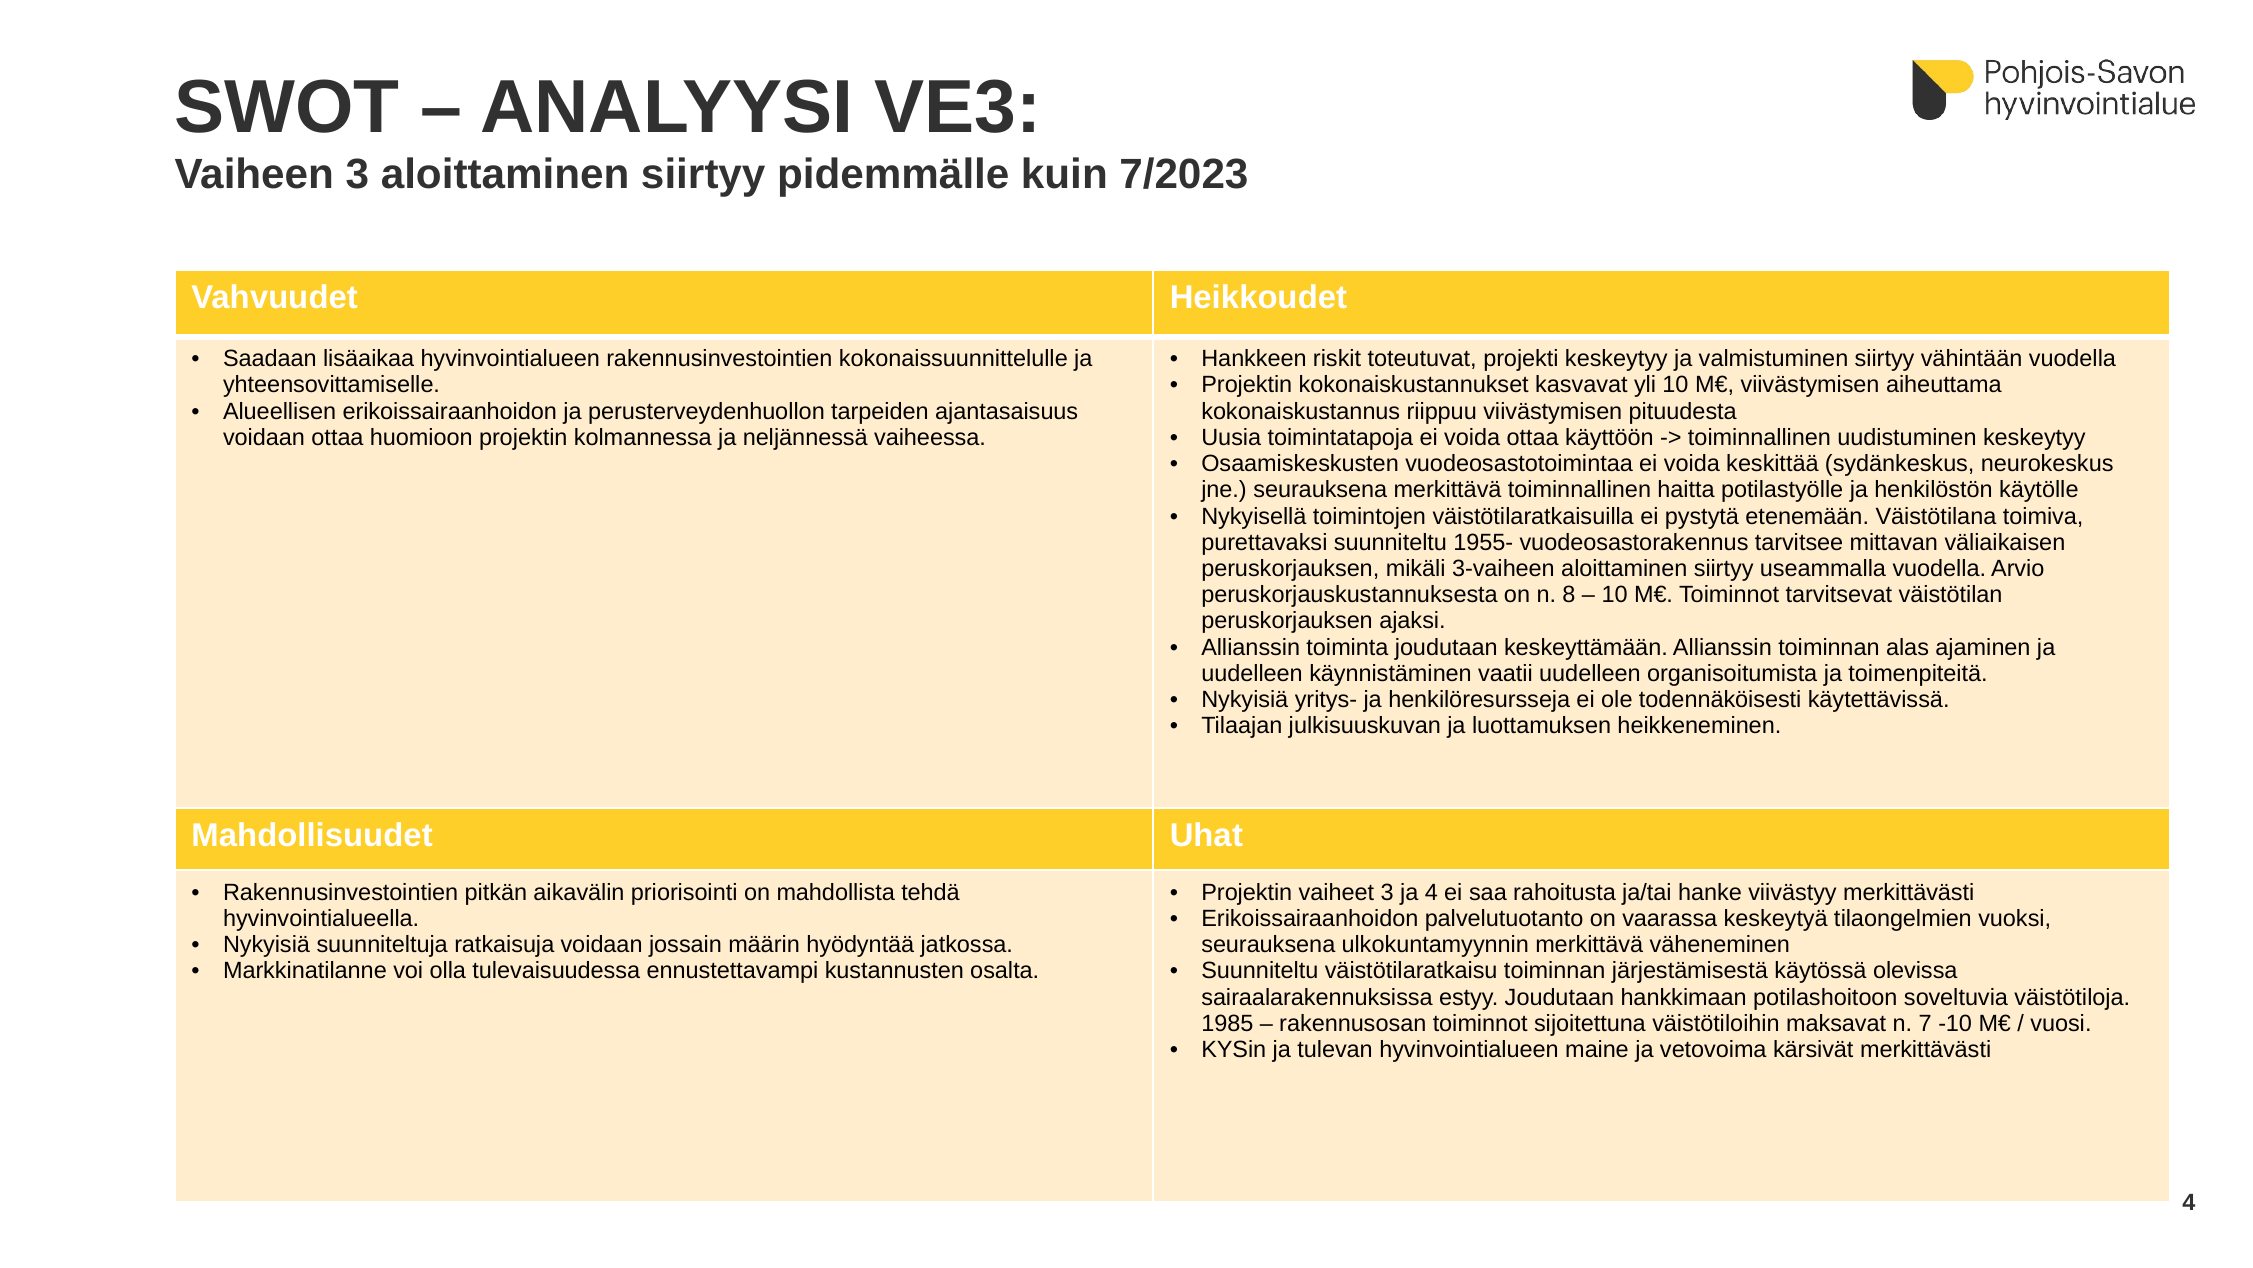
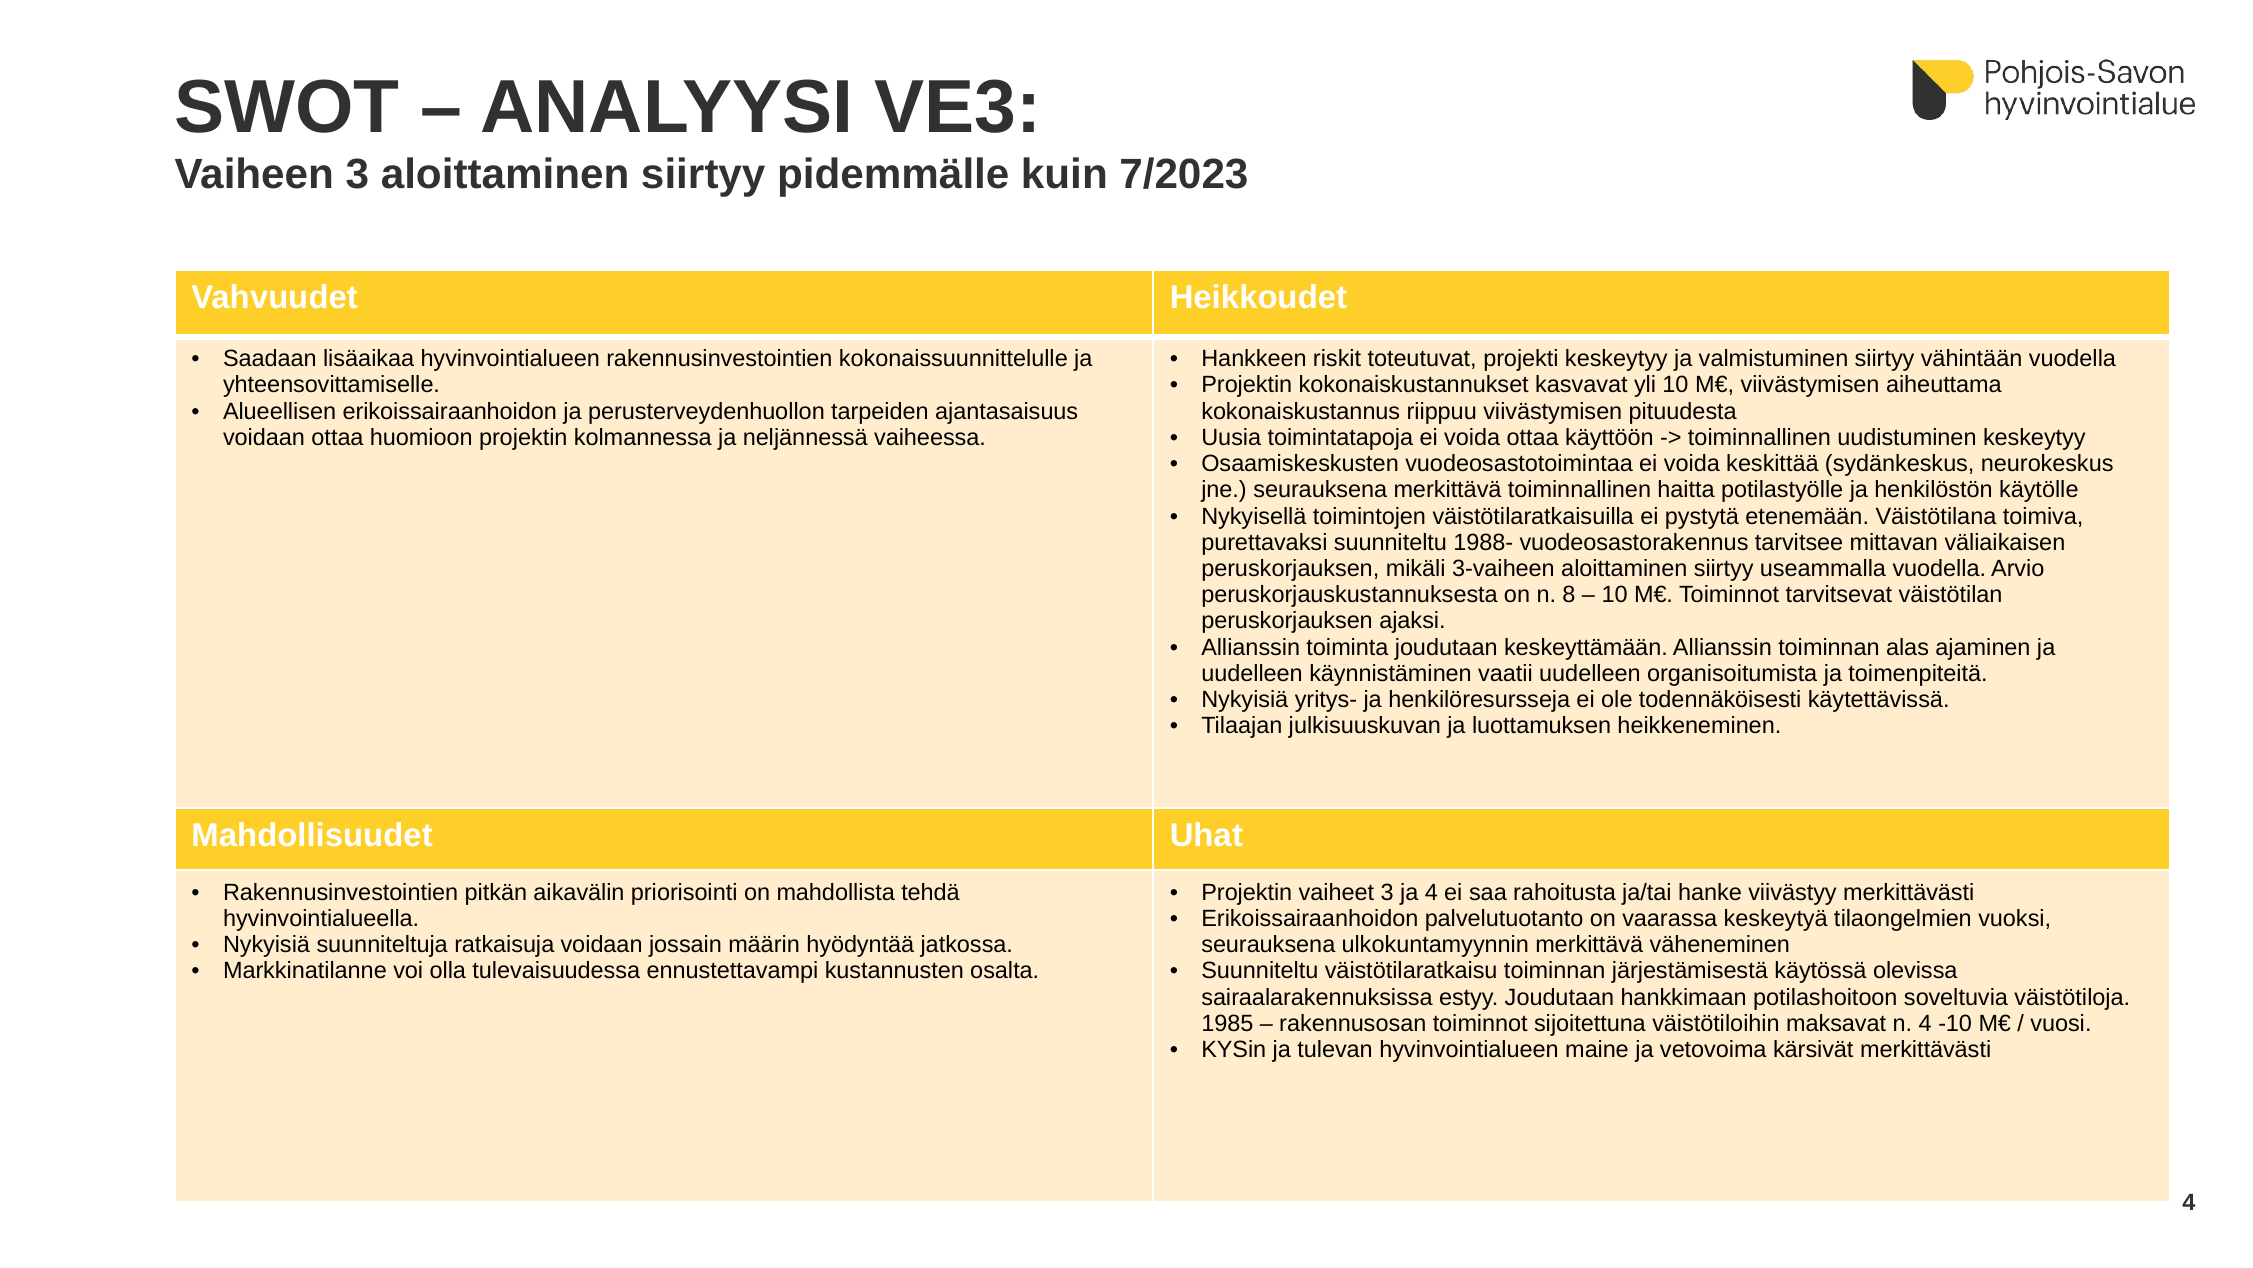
1955-: 1955- -> 1988- (1483, 542)
n 7: 7 -> 4 (1925, 1023)
